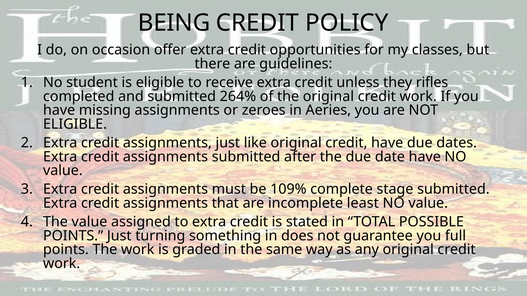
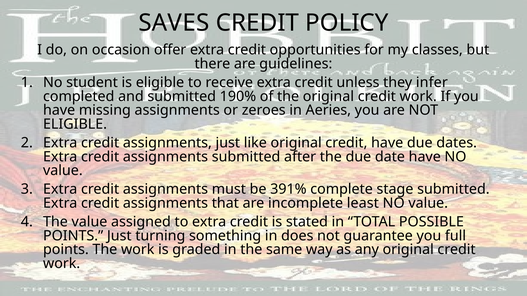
BEING: BEING -> SAVES (174, 23)
rifles: rifles -> infer (432, 83)
264%: 264% -> 190% (238, 97)
109%: 109% -> 391% (288, 190)
